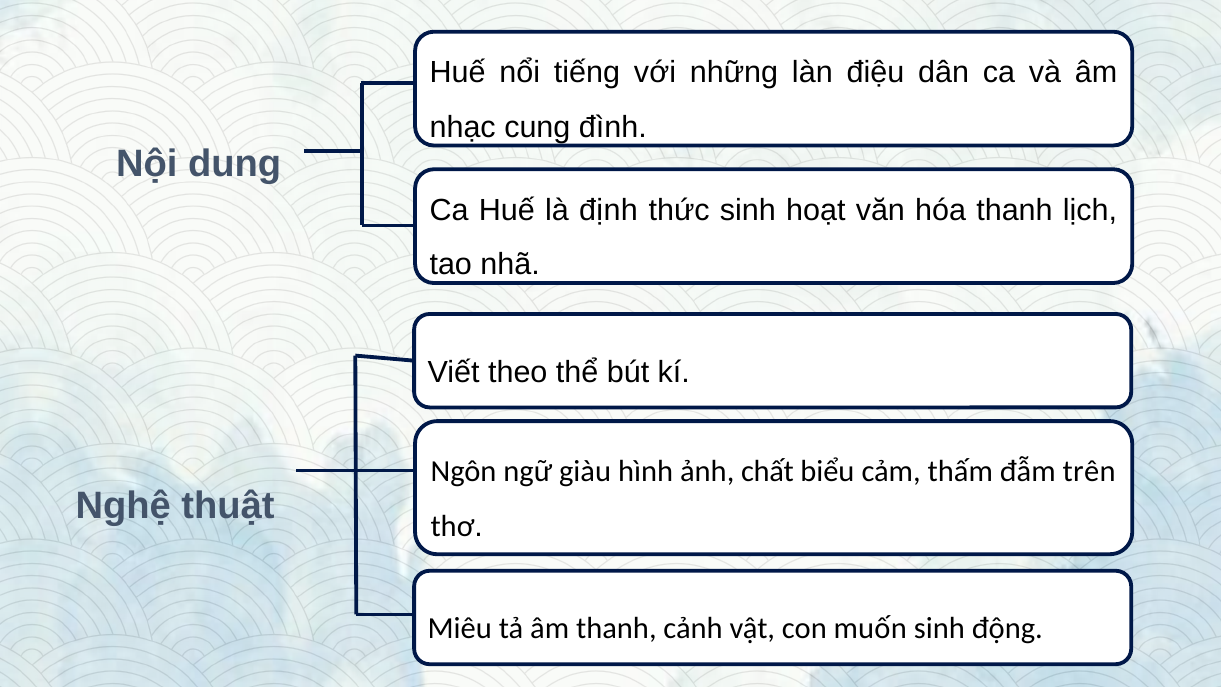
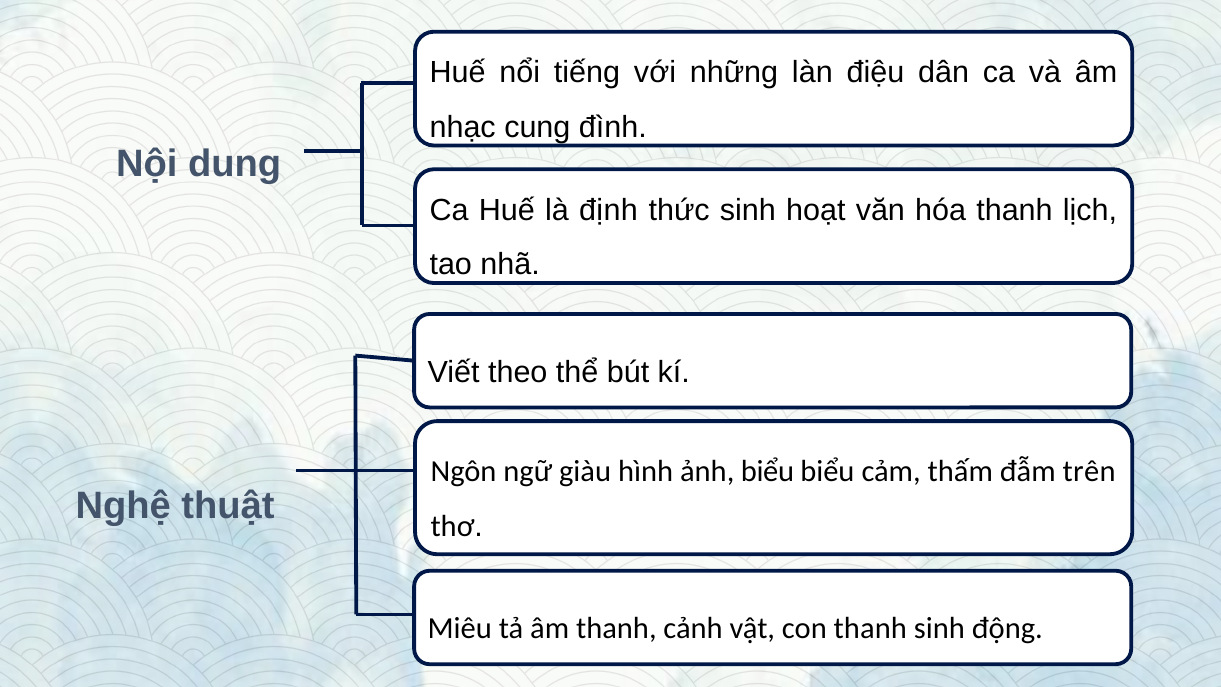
ảnh chất: chất -> biểu (767, 471)
con muốn: muốn -> thanh (870, 629)
